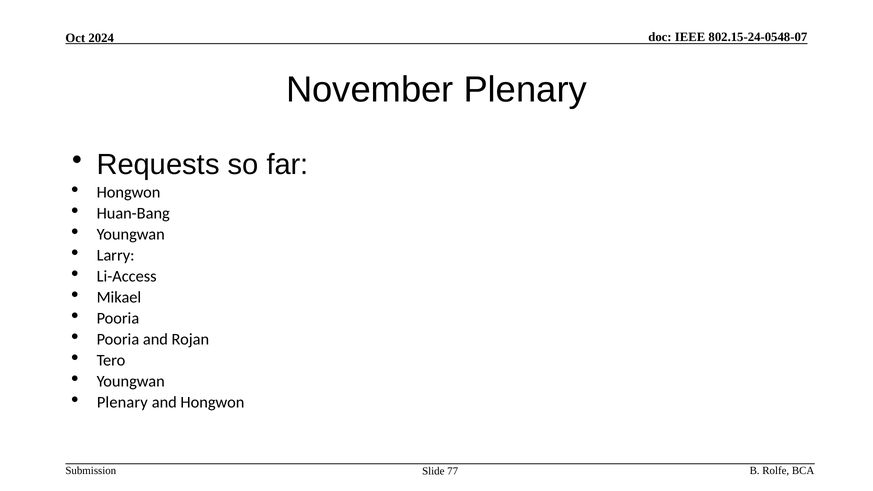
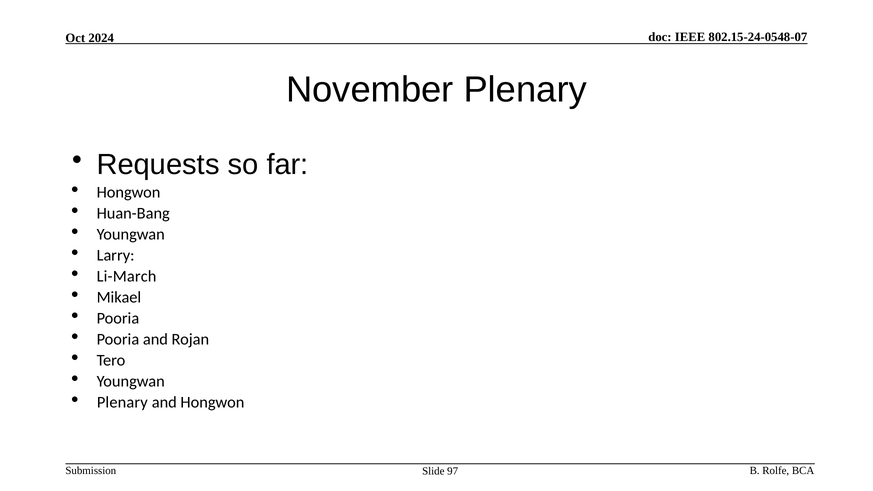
Li-Access: Li-Access -> Li-March (127, 276)
77: 77 -> 97 (453, 471)
